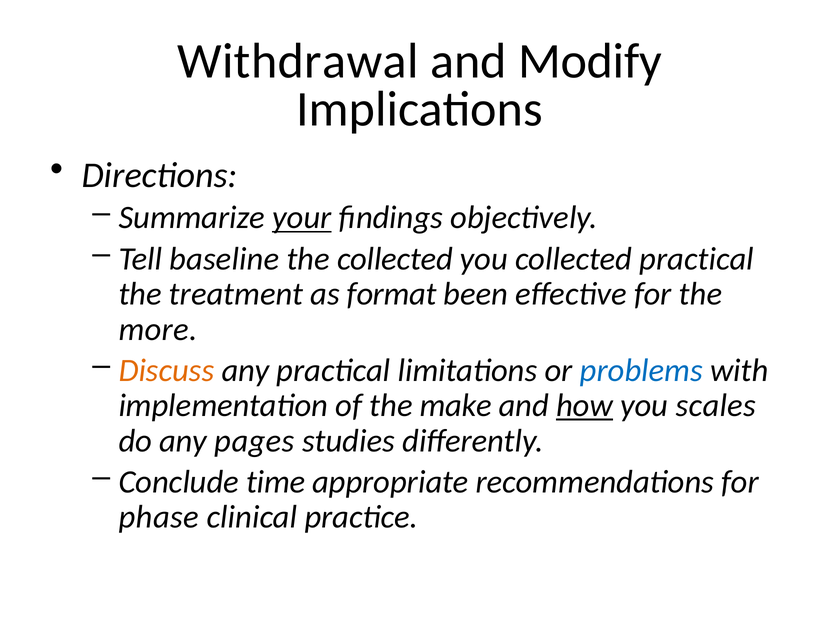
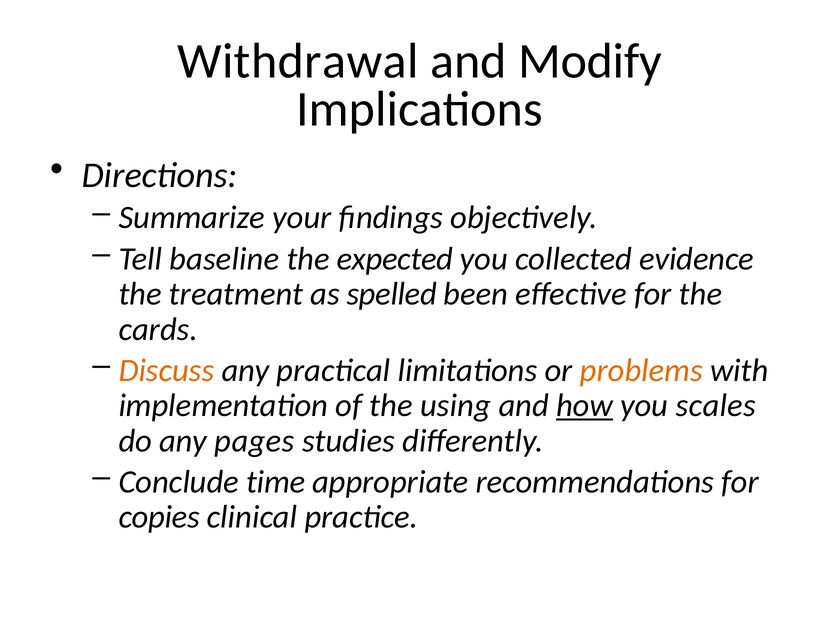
your underline: present -> none (302, 218)
the collected: collected -> expected (395, 259)
collected practical: practical -> evidence (697, 259)
format: format -> spelled (392, 294)
more: more -> cards (158, 329)
problems colour: blue -> orange (641, 371)
make: make -> using (456, 406)
phase: phase -> copies (159, 517)
